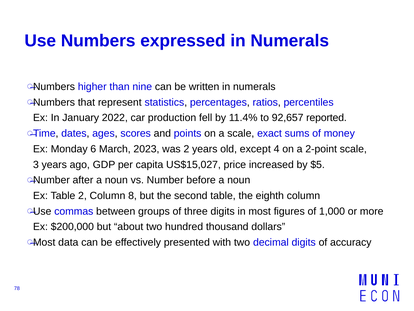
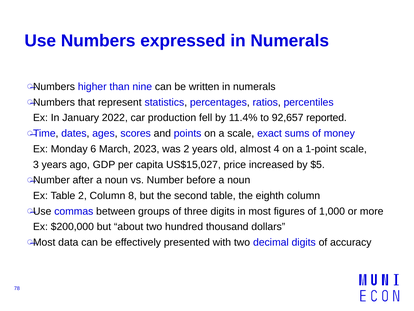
except: except -> almost (255, 149)
2-point: 2-point -> 1-point (321, 149)
